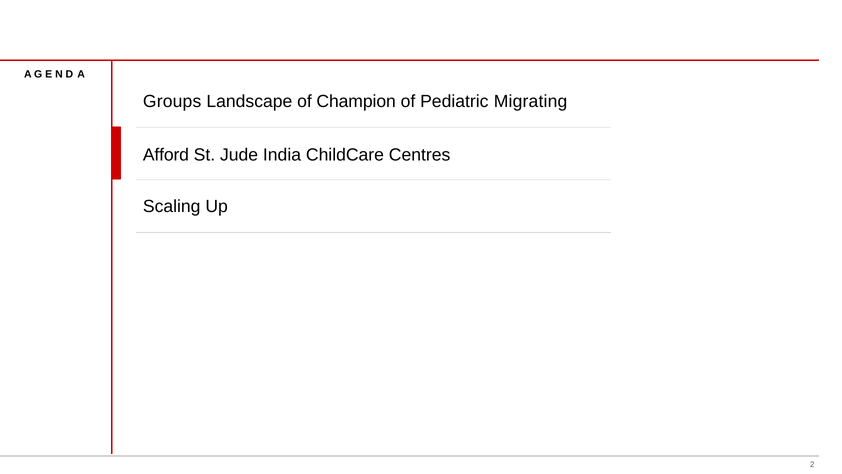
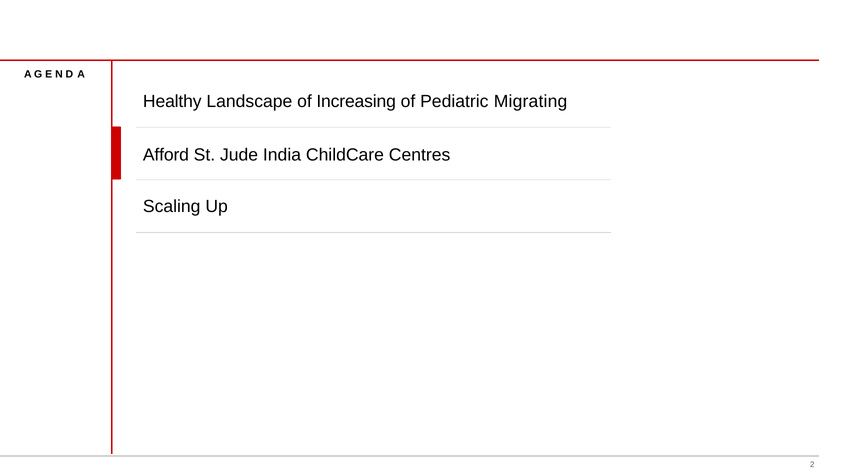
Groups: Groups -> Healthy (172, 101)
Champion: Champion -> Increasing (356, 101)
